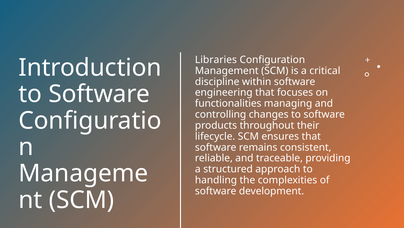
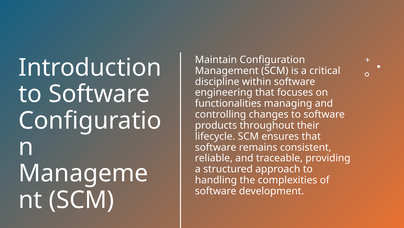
Libraries: Libraries -> Maintain (216, 60)
